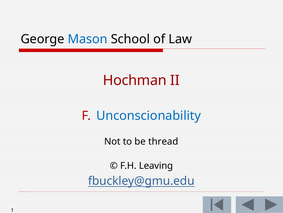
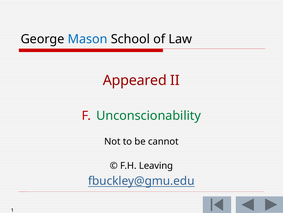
Hochman: Hochman -> Appeared (135, 80)
Unconscionability colour: blue -> green (149, 115)
thread: thread -> cannot (163, 141)
